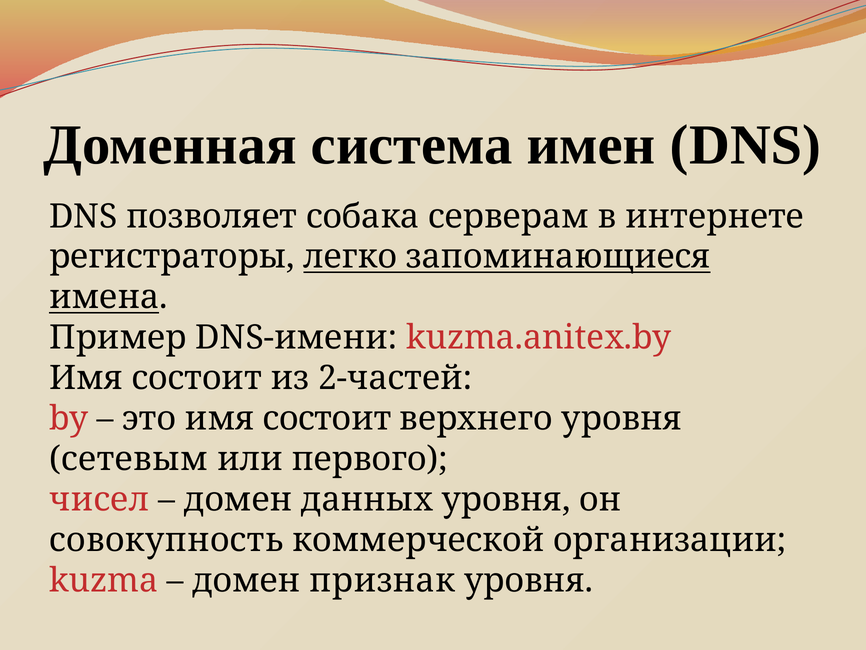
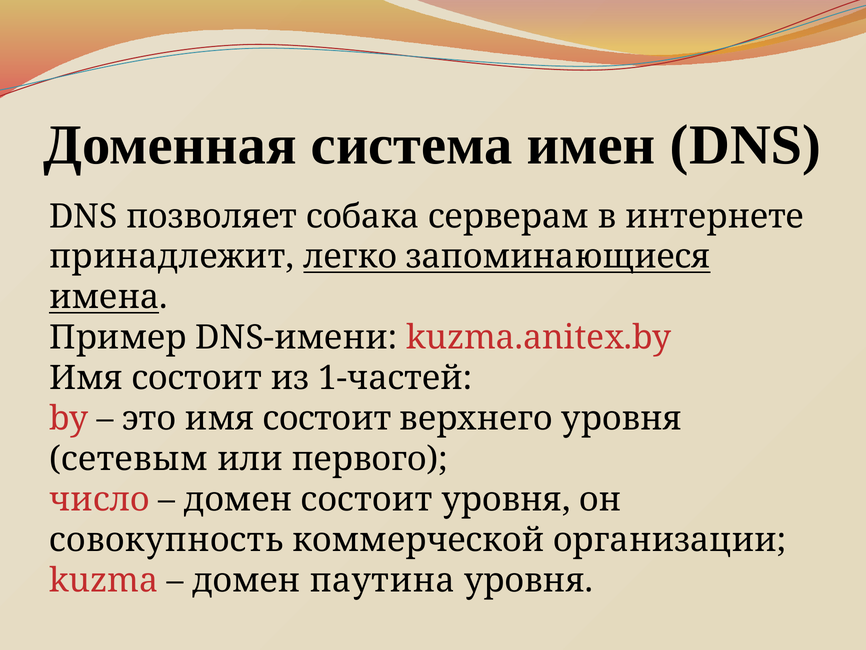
регистраторы: регистраторы -> принадлежит (172, 257)
2-частей: 2-частей -> 1-частей (395, 378)
чисел: чисел -> число (99, 499)
домен данных: данных -> состоит (367, 499)
признак: признак -> паутина (382, 580)
